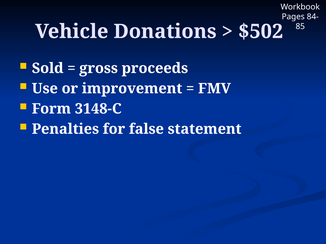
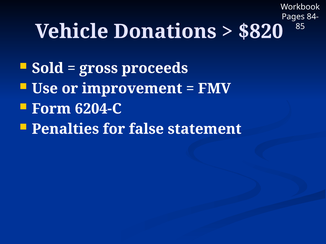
$502: $502 -> $820 (261, 32)
3148-C: 3148-C -> 6204-C (98, 109)
